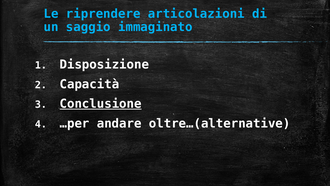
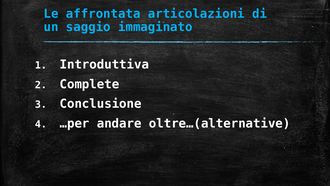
riprendere: riprendere -> affrontata (103, 14)
Disposizione: Disposizione -> Introduttiva (104, 65)
Capacità: Capacità -> Complete (89, 84)
Conclusione underline: present -> none (101, 104)
